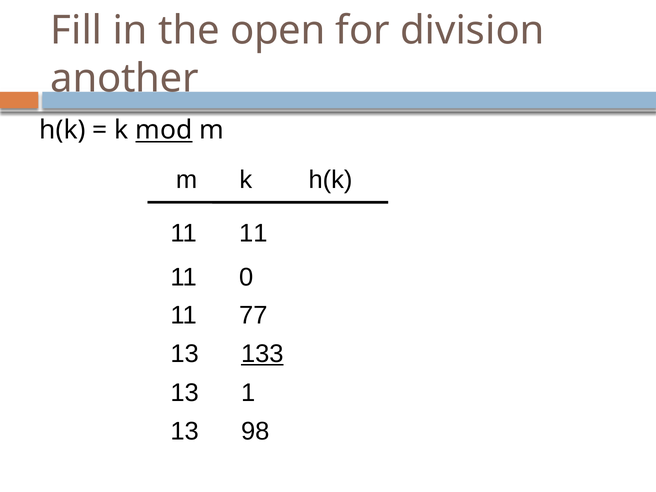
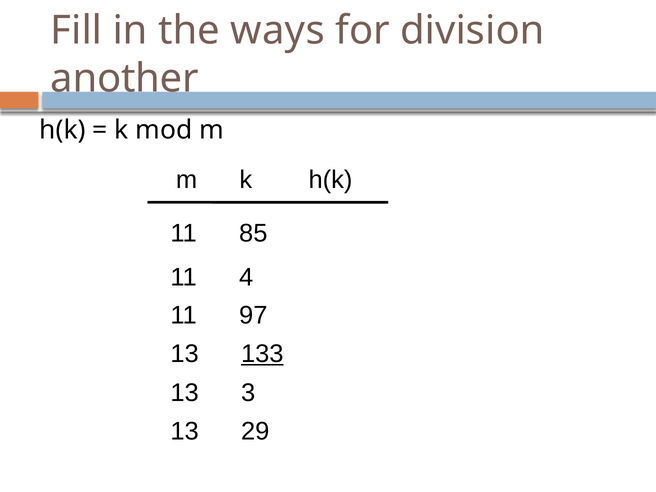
open: open -> ways (278, 31)
mod underline: present -> none (164, 130)
11: 11 -> 85 (253, 233)
0: 0 -> 4 (246, 277)
77: 77 -> 97 (253, 315)
1: 1 -> 3 (248, 393)
98: 98 -> 29 (255, 431)
